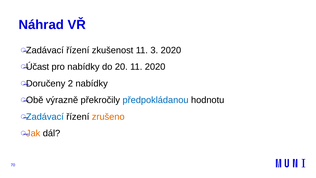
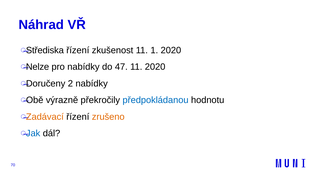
Zadávací: Zadávací -> Střediska (45, 50)
3: 3 -> 1 (154, 50)
Účast: Účast -> Nelze (38, 67)
20: 20 -> 47 (121, 67)
Zadávací colour: blue -> orange (45, 117)
Jak colour: orange -> blue (33, 133)
